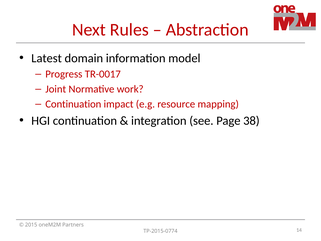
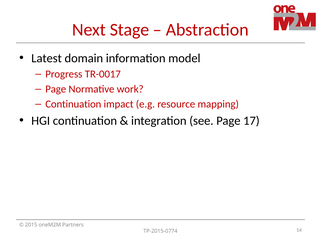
Rules: Rules -> Stage (130, 30)
Joint: Joint -> Page (56, 89)
38: 38 -> 17 (251, 121)
